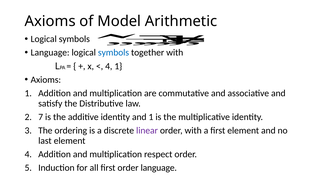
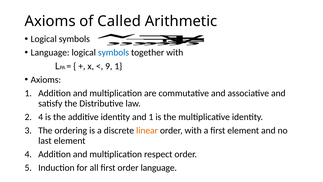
Model: Model -> Called (119, 21)
4: 4 -> 9 (109, 66)
7: 7 -> 4 (41, 117)
linear colour: purple -> orange (147, 130)
